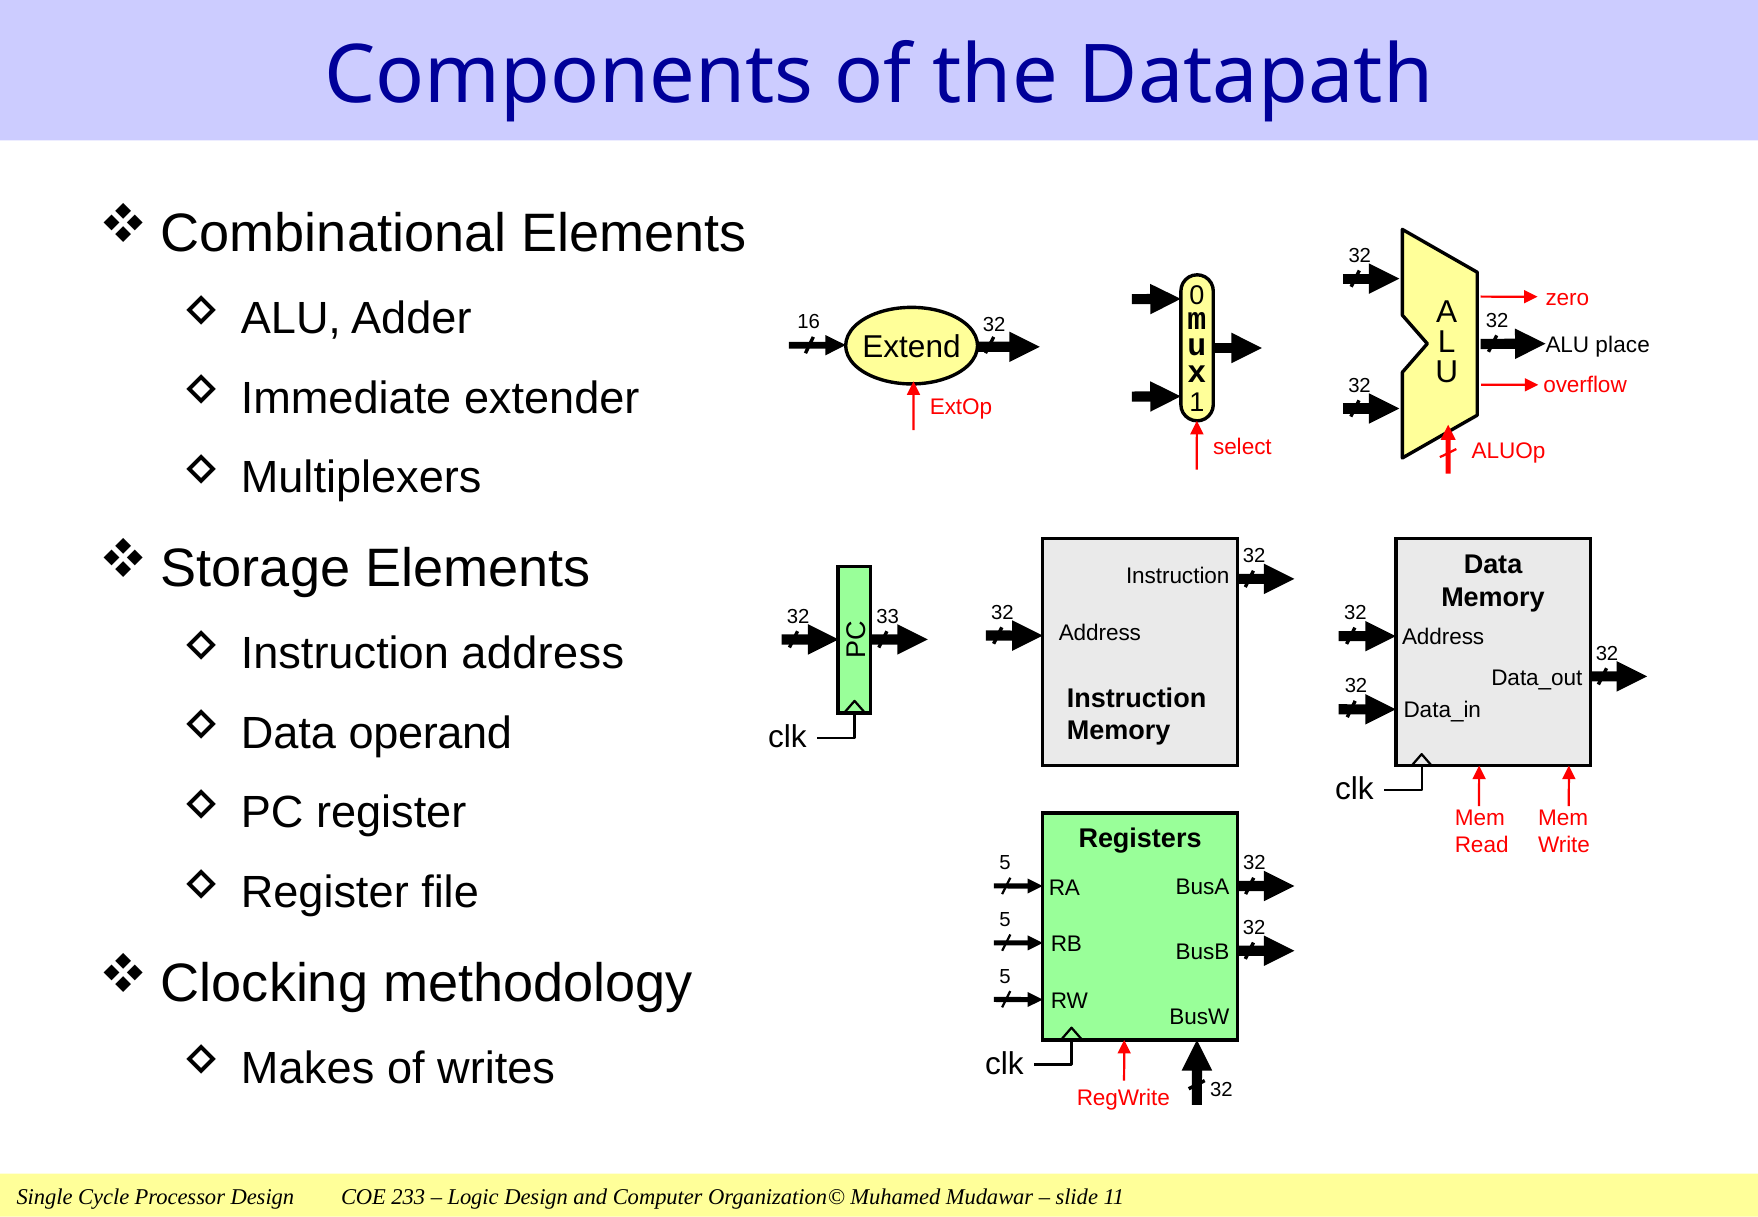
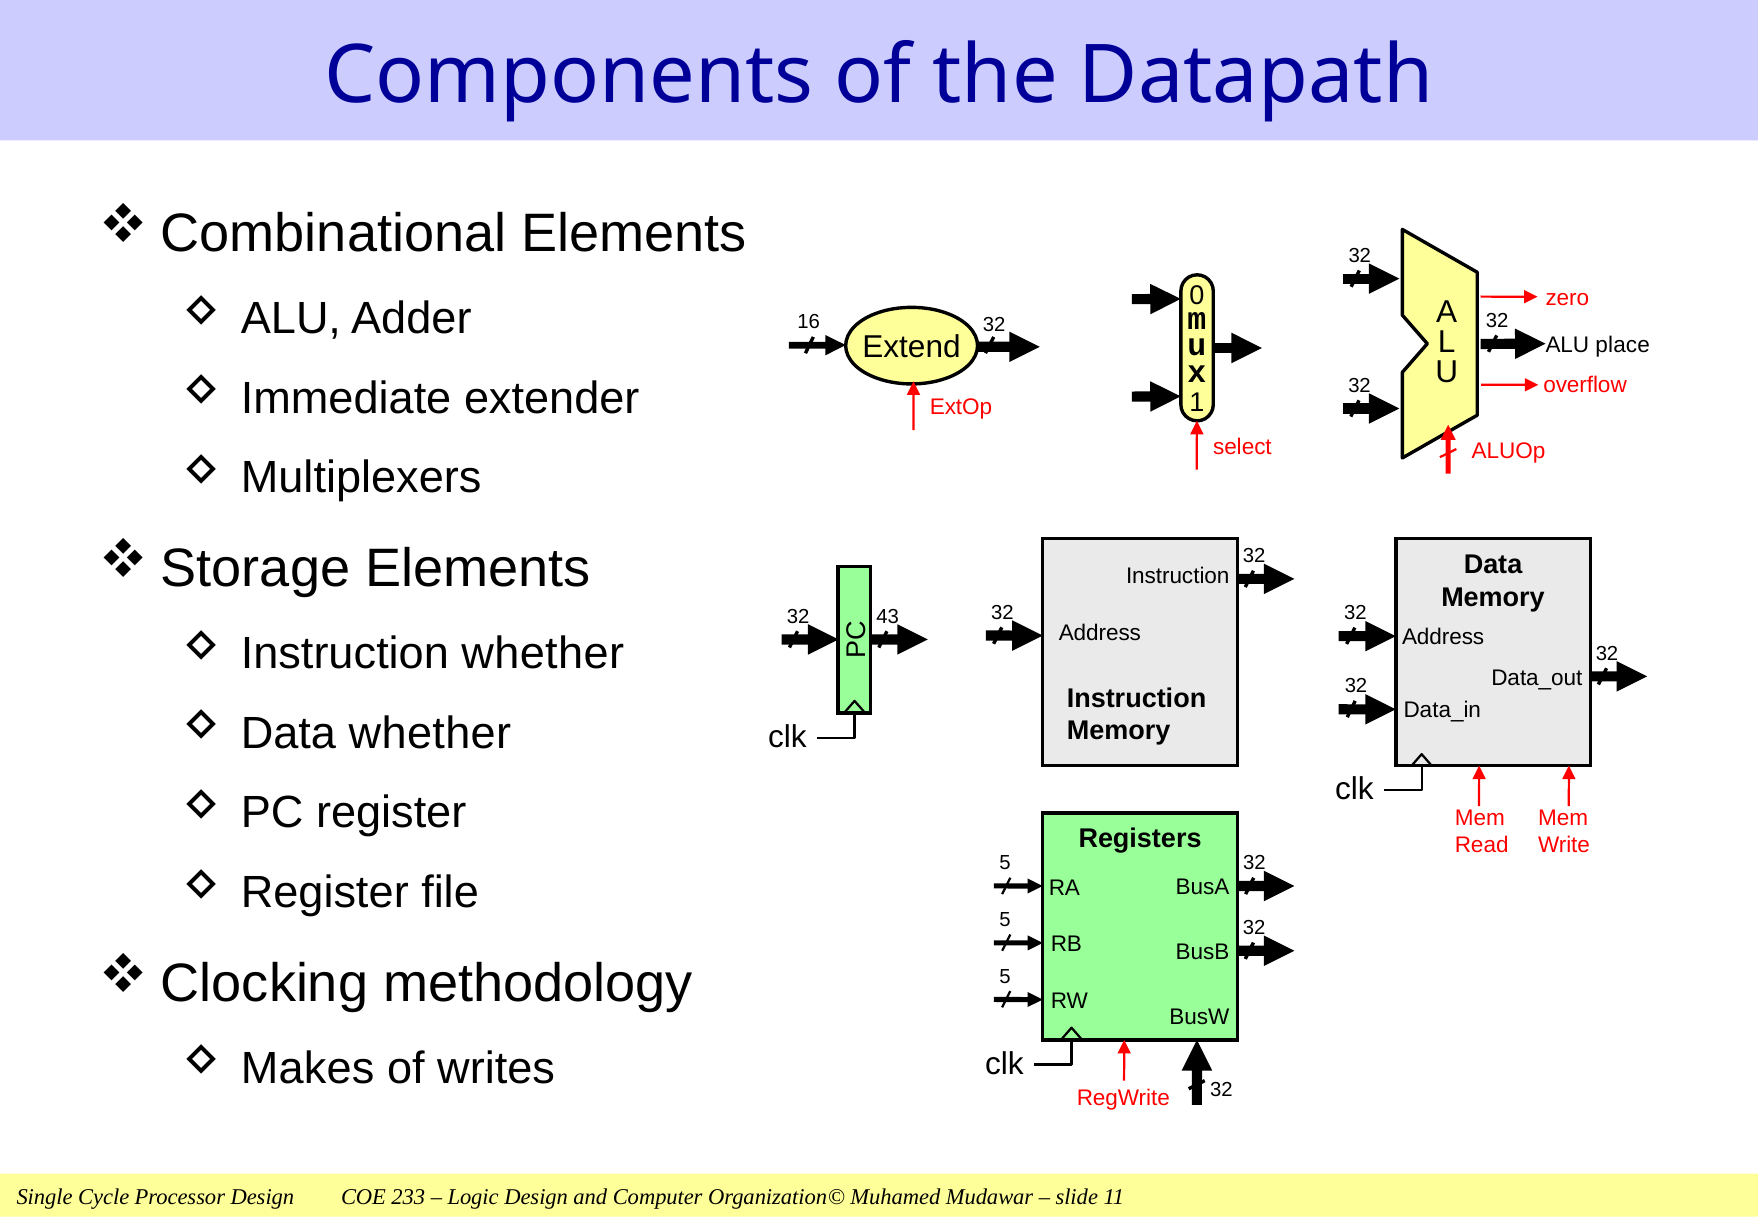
33: 33 -> 43 (888, 617)
Instruction address: address -> whether (543, 654)
Data operand: operand -> whether (430, 733)
